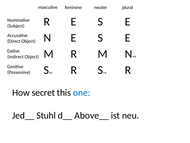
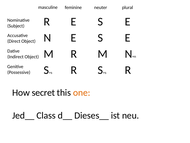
one colour: blue -> orange (82, 92)
Stuhl: Stuhl -> Class (46, 115)
Above__: Above__ -> Dieses__ (92, 115)
